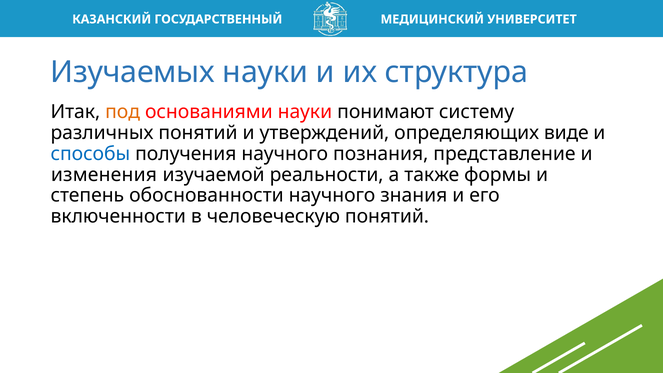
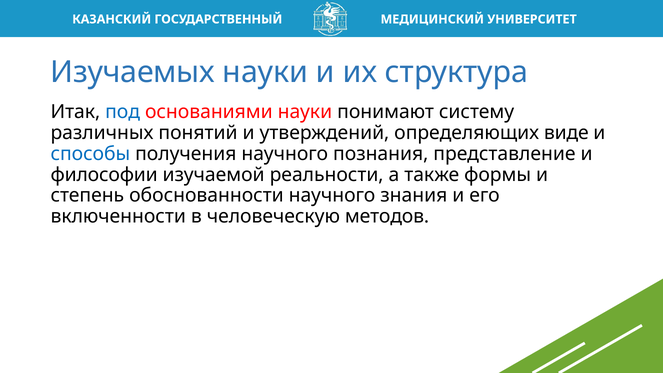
под colour: orange -> blue (123, 112)
изменения: изменения -> философии (104, 175)
человеческую понятий: понятий -> методов (387, 216)
